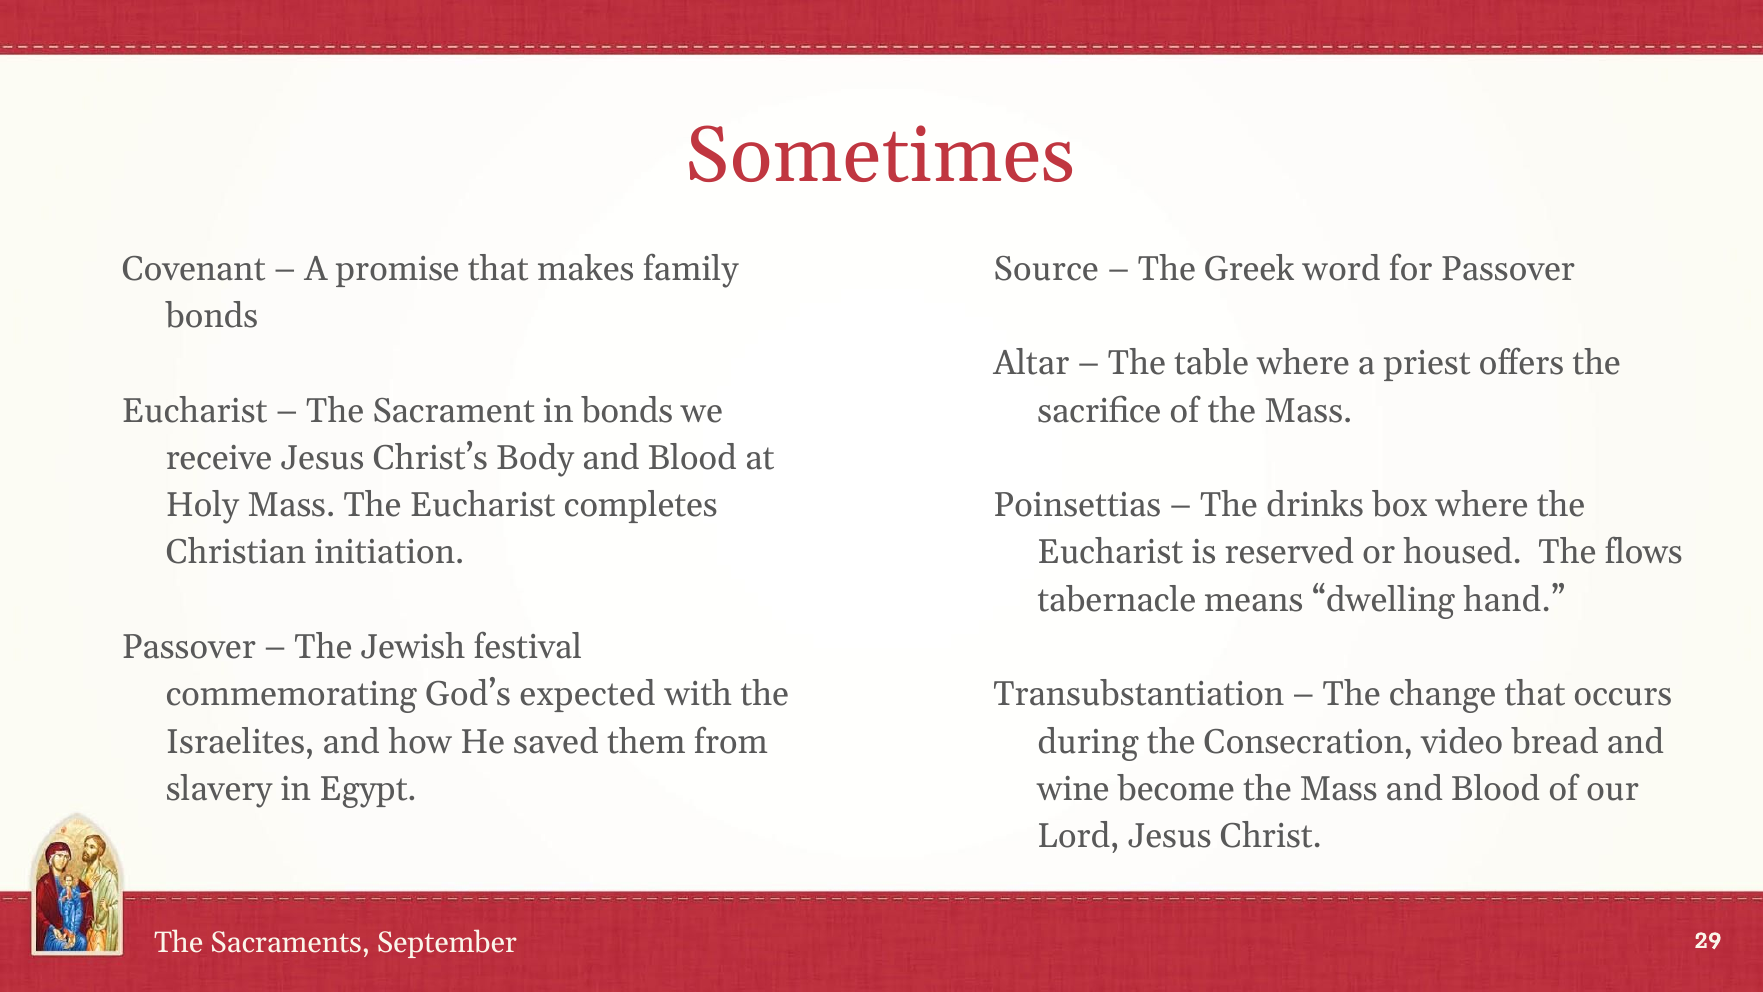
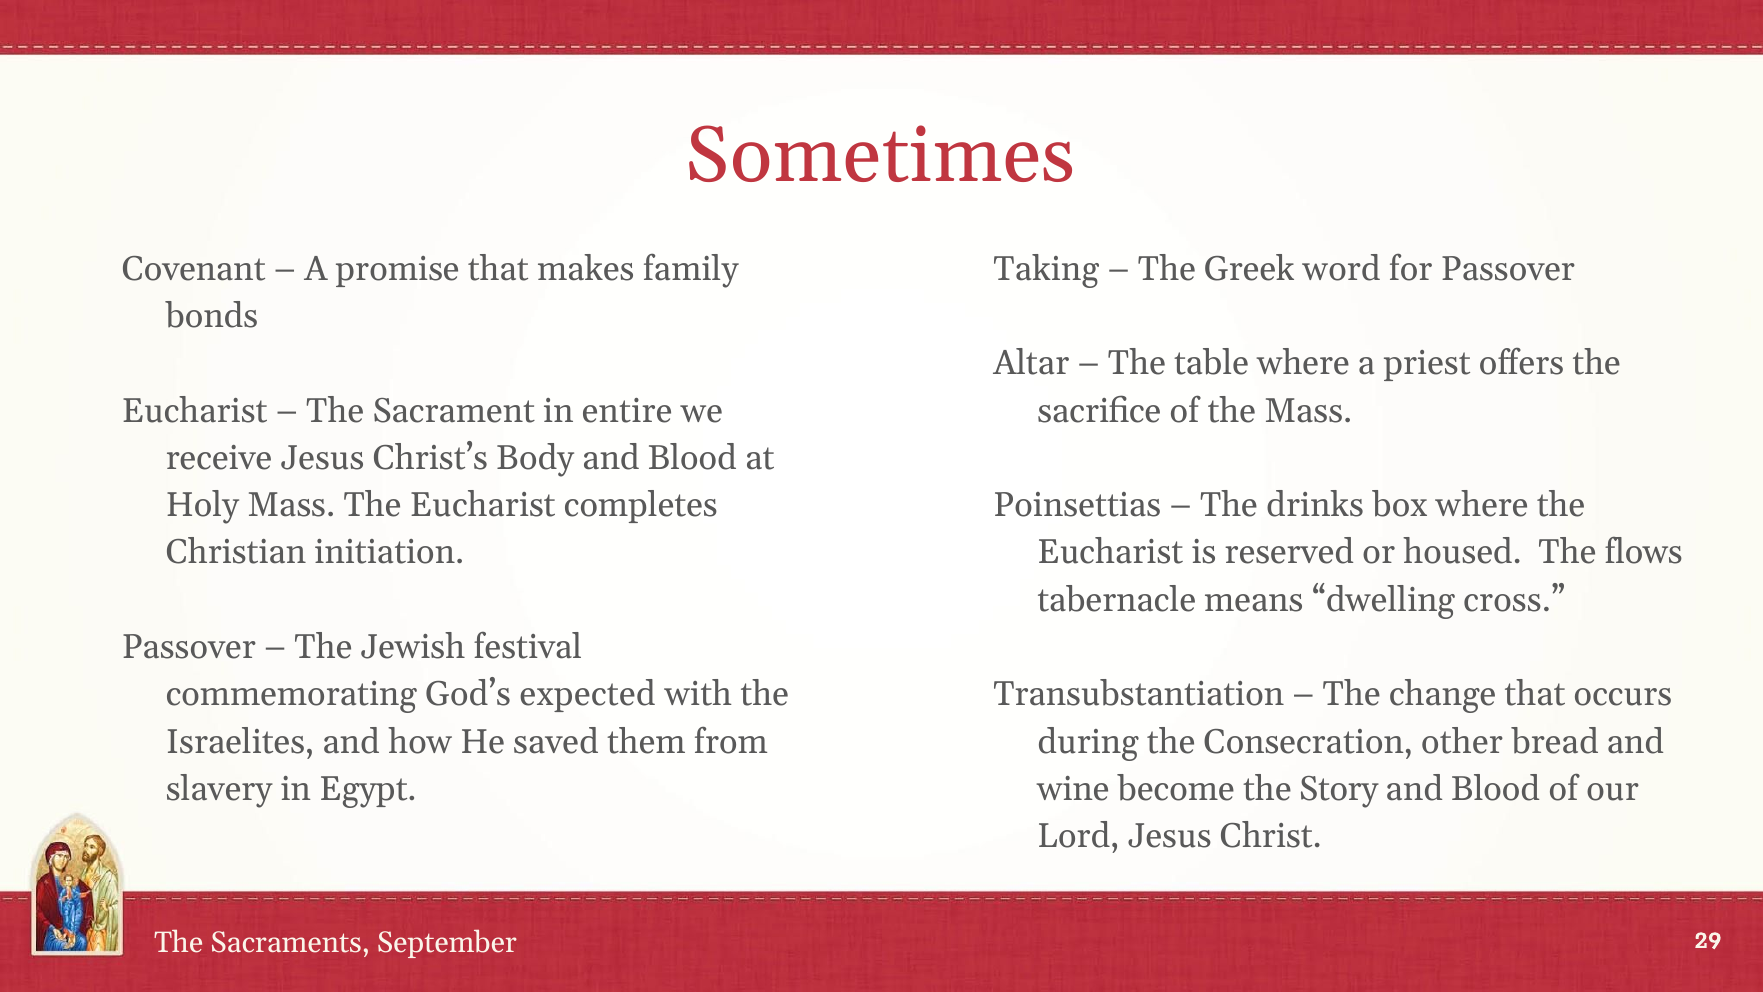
Source: Source -> Taking (1046, 269)
in bonds: bonds -> entire (627, 411)
hand: hand -> cross (1514, 600)
video: video -> other (1462, 742)
become the Mass: Mass -> Story (1339, 789)
